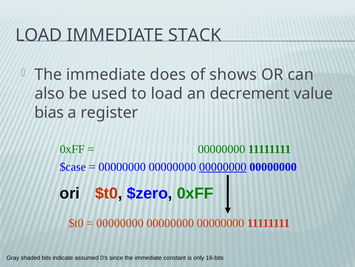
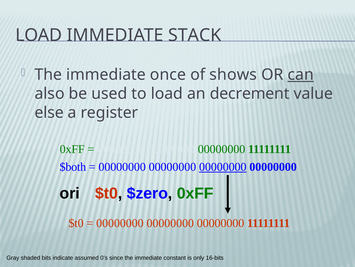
does: does -> once (168, 74)
can underline: none -> present (301, 74)
bias: bias -> else (49, 112)
$case: $case -> $both (73, 166)
